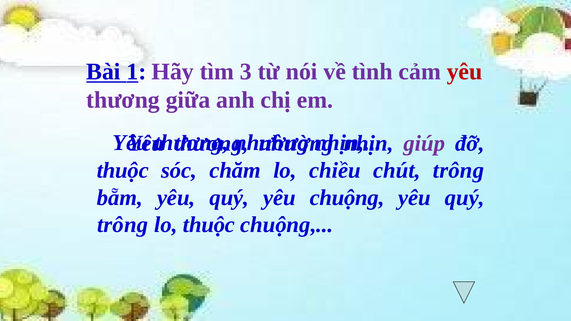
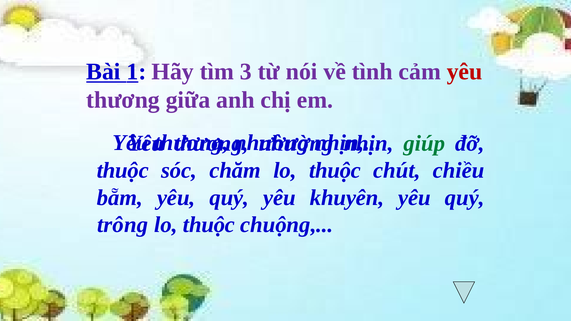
giúp colour: purple -> green (424, 143)
chăm lo chiều: chiều -> thuộc (335, 171)
chút trông: trông -> chiều (459, 171)
yêu chuộng: chuộng -> khuyên (347, 198)
